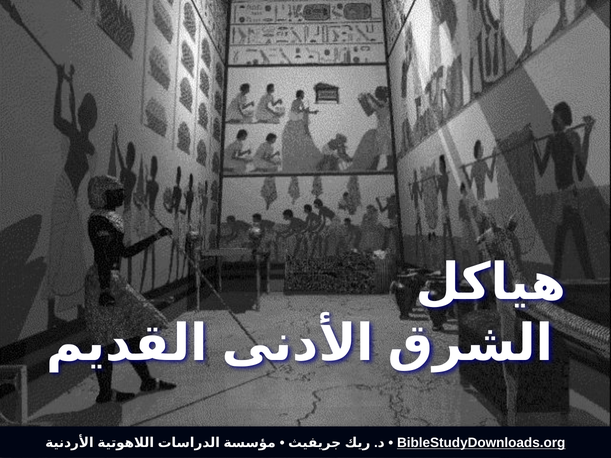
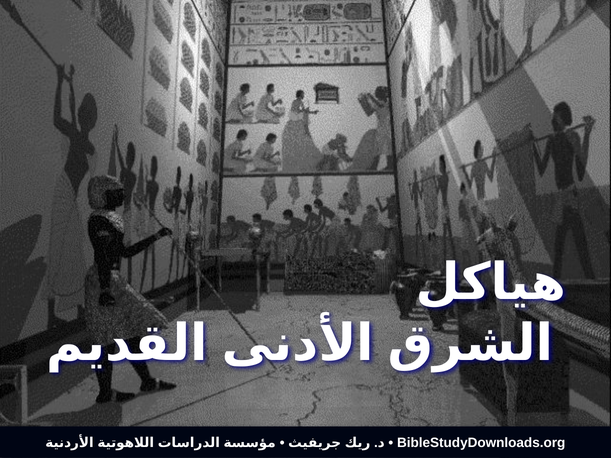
BibleStudyDownloads.org underline: present -> none (481, 443)
